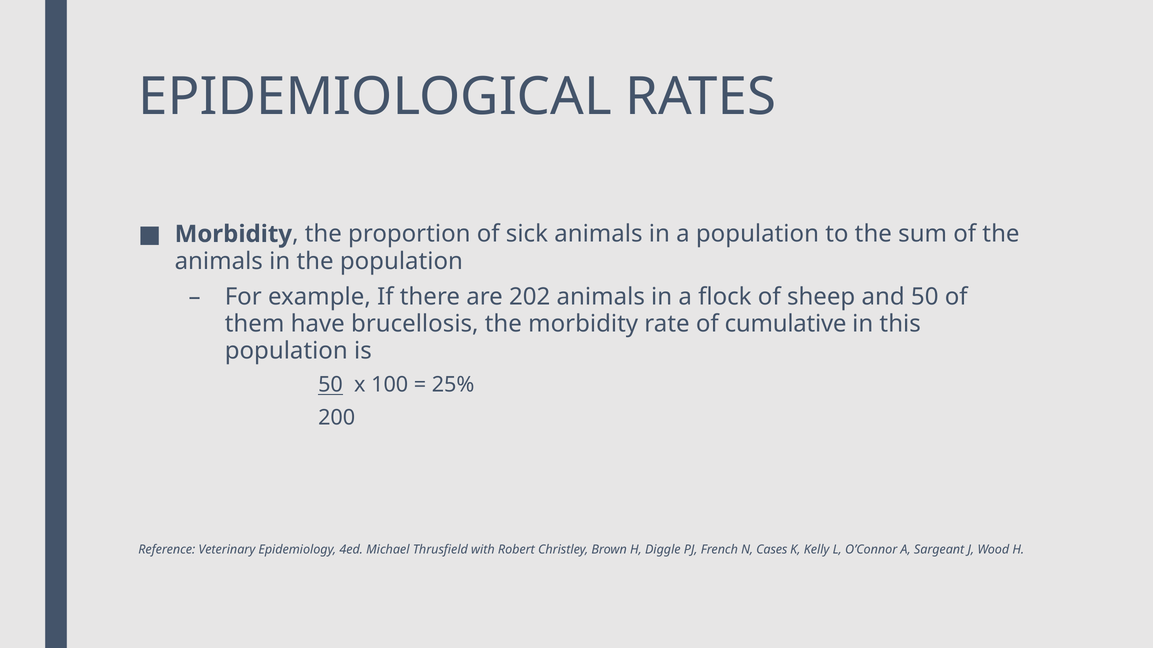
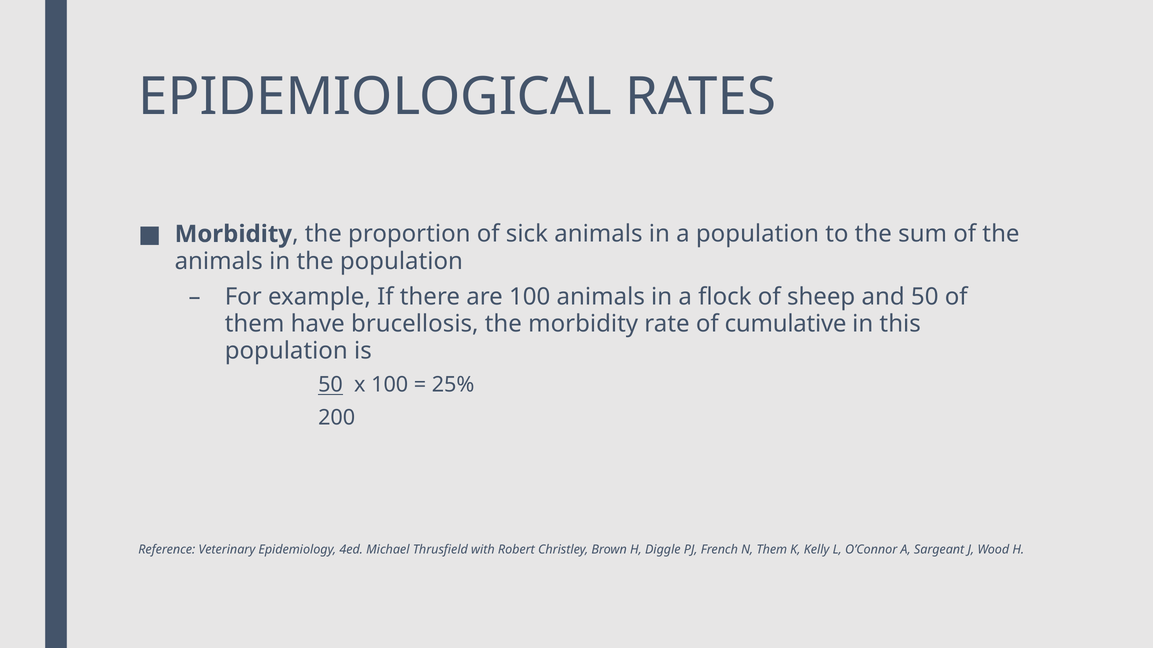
are 202: 202 -> 100 (530, 297)
N Cases: Cases -> Them (772, 550)
